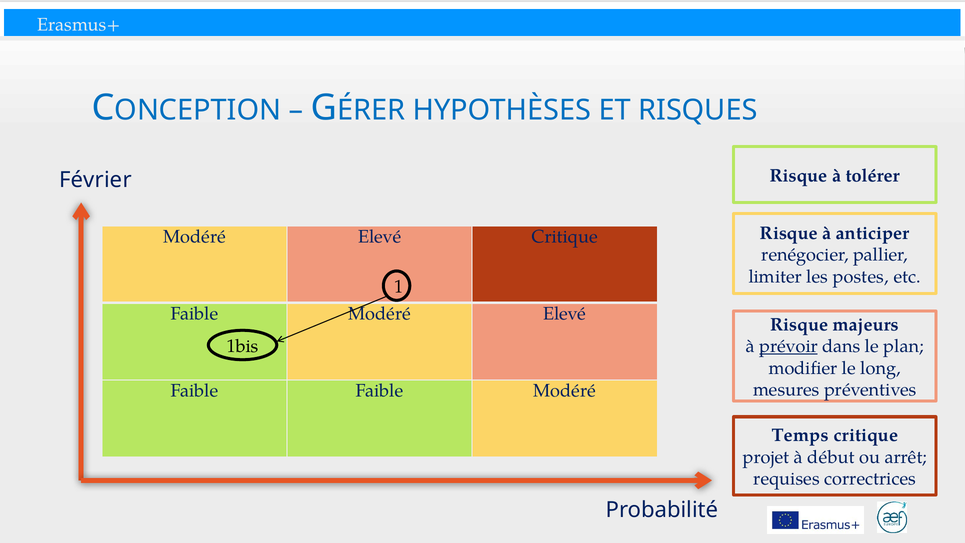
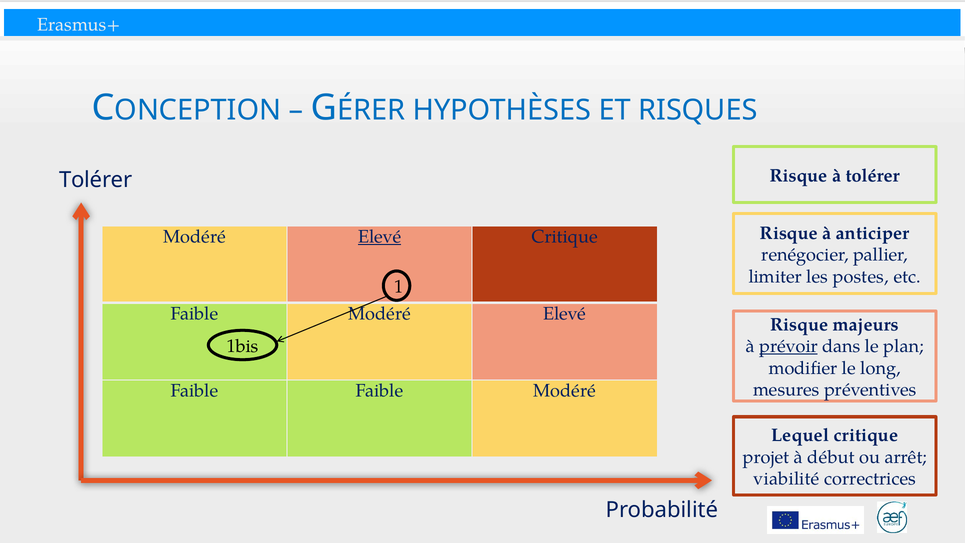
Février: Février -> Tolérer (96, 180)
Elevé underline: none -> present (380, 237)
Temps: Temps -> Lequel (800, 435)
requises: requises -> viabilité (787, 479)
